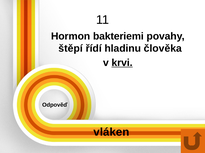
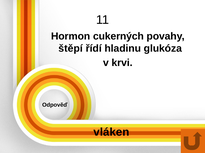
bakteriemi: bakteriemi -> cukerných (118, 36)
člověka: člověka -> glukóza (163, 49)
krvi underline: present -> none (122, 63)
